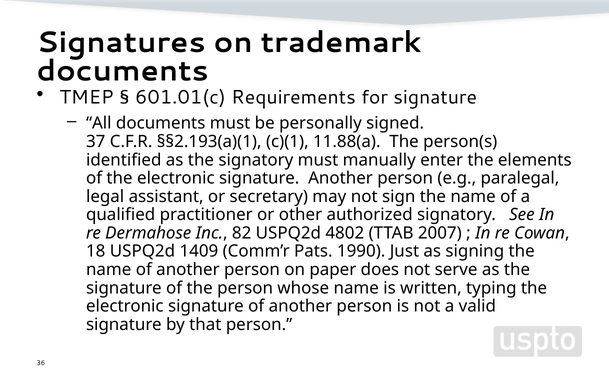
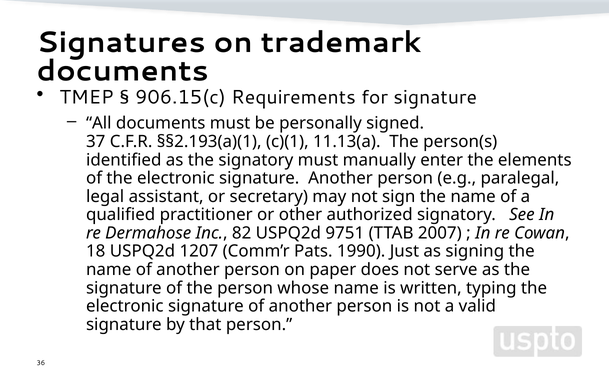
601.01(c: 601.01(c -> 906.15(c (180, 97)
11.88(a: 11.88(a -> 11.13(a (347, 141)
4802: 4802 -> 9751 (345, 233)
1409: 1409 -> 1207 (199, 251)
